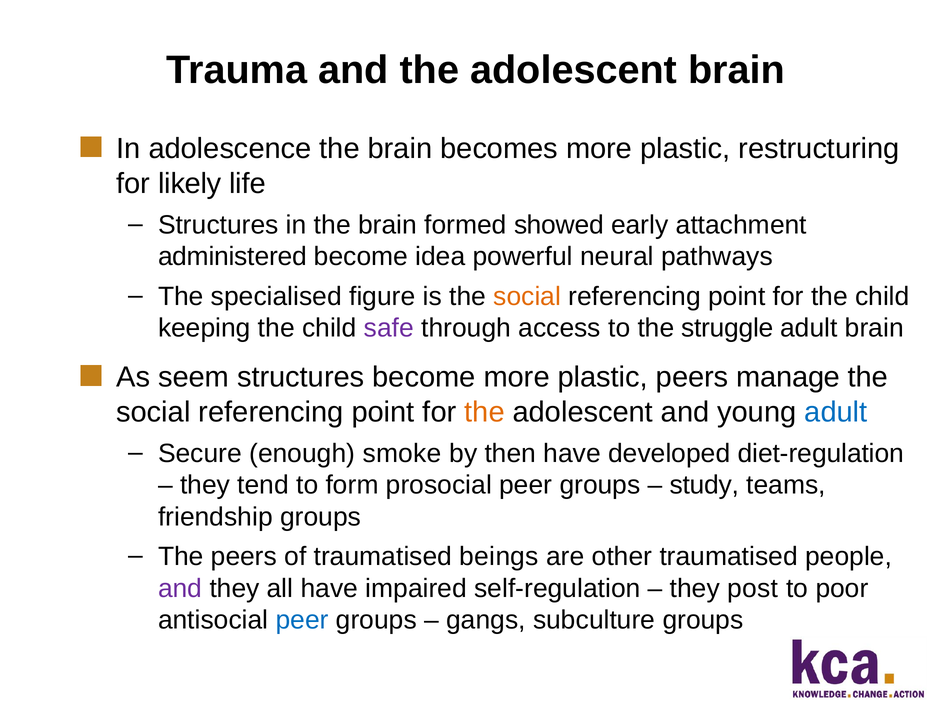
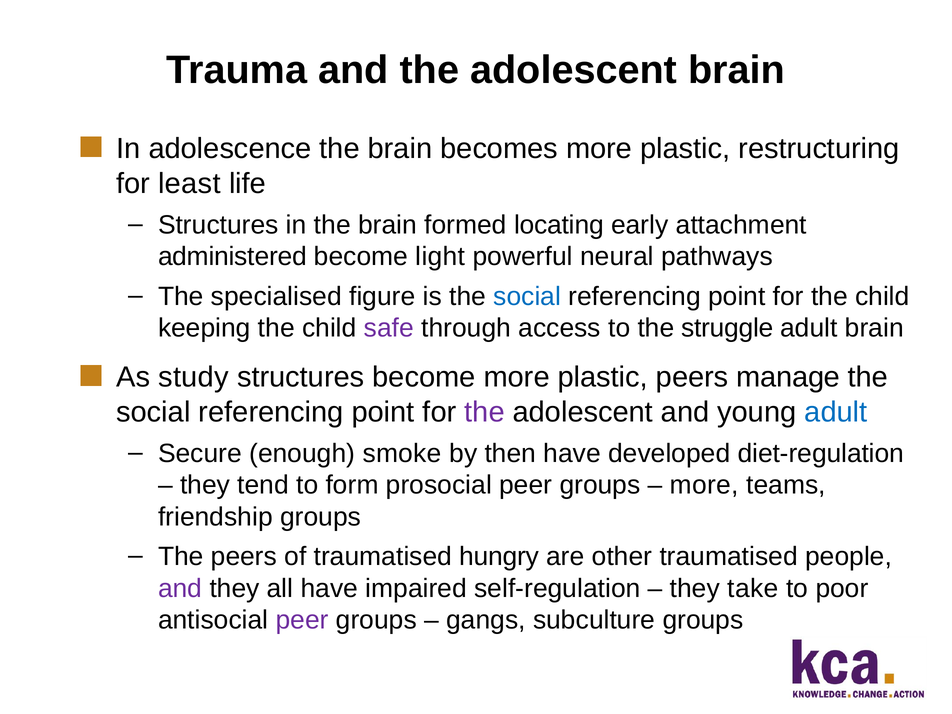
likely: likely -> least (189, 184)
showed: showed -> locating (559, 225)
idea: idea -> light (440, 257)
social colour: orange -> blue (527, 296)
seem: seem -> study (194, 377)
the colour: orange -> purple (485, 412)
study: study -> more (704, 485)
beings: beings -> hungry (499, 557)
post: post -> take (753, 588)
peer colour: blue -> purple (302, 620)
